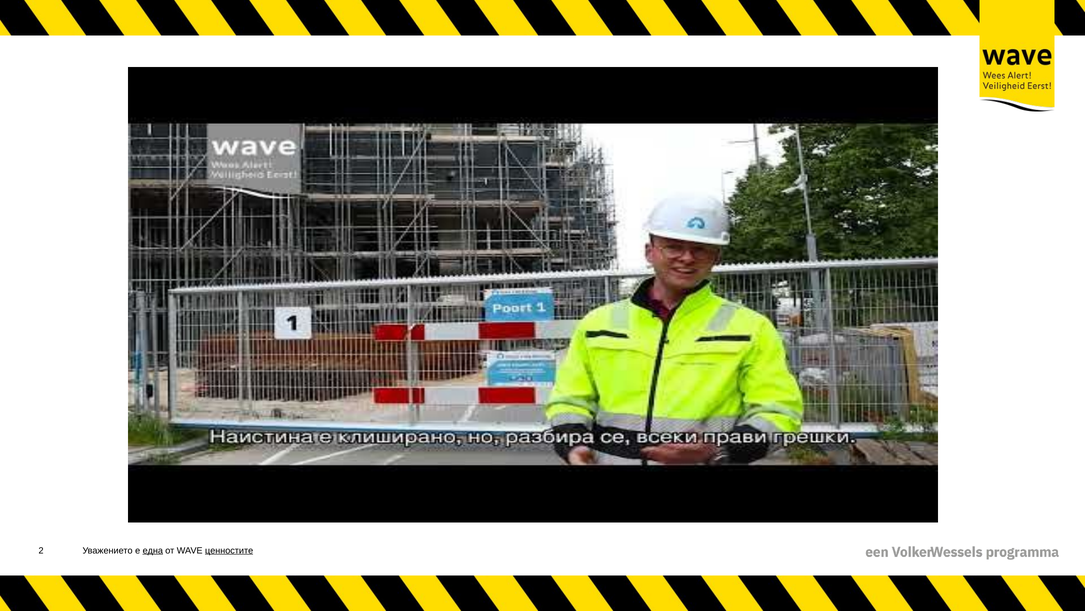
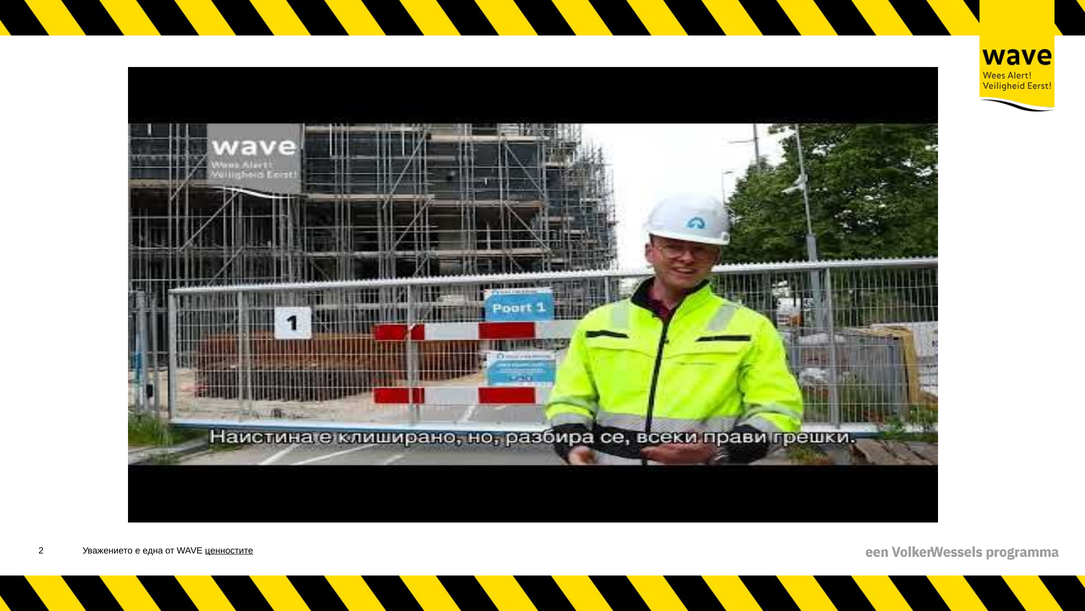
една underline: present -> none (153, 550)
